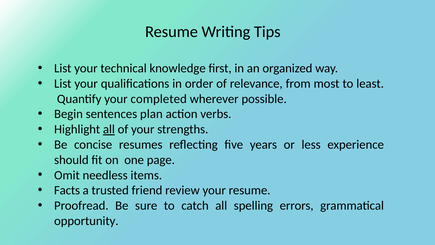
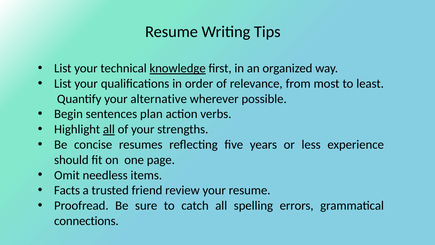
knowledge underline: none -> present (178, 68)
completed: completed -> alternative (159, 99)
opportunity: opportunity -> connections (86, 221)
